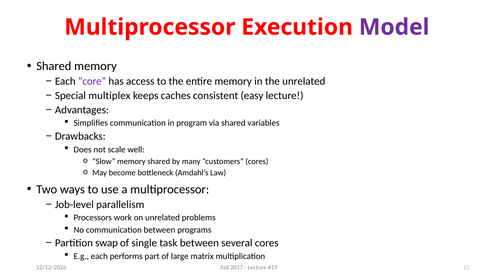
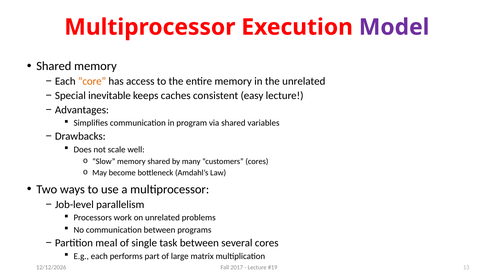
core colour: purple -> orange (92, 81)
multiplex: multiplex -> inevitable (110, 96)
swap: swap -> meal (106, 243)
